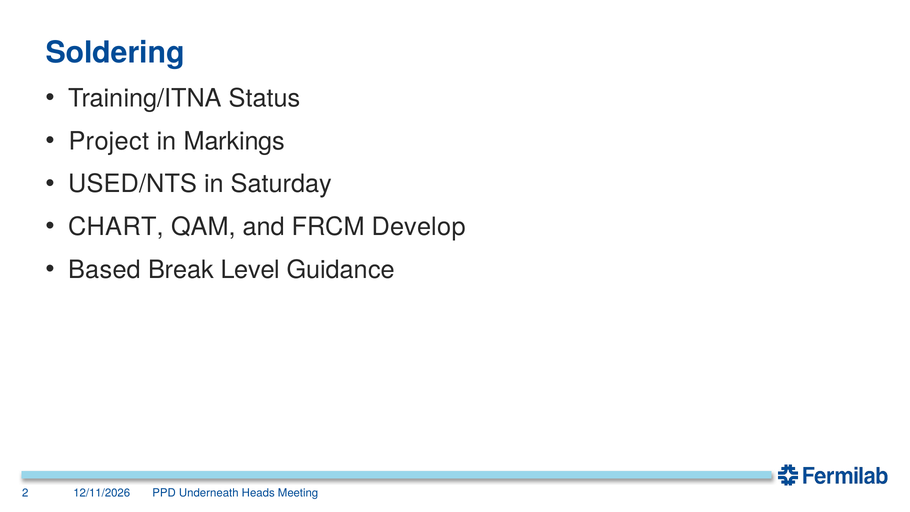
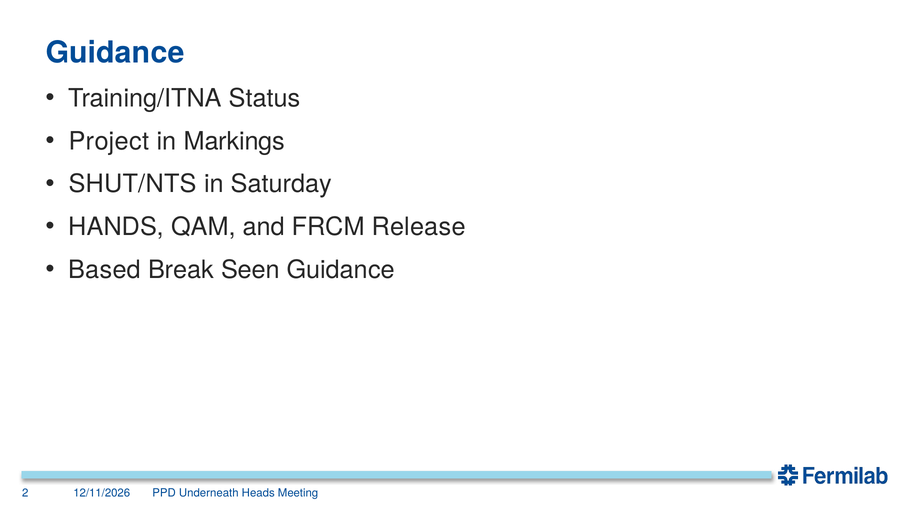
Soldering: Soldering -> Guidance (115, 53)
USED/NTS: USED/NTS -> SHUT/NTS (133, 184)
CHART: CHART -> HANDS (116, 227)
Develop: Develop -> Release (419, 227)
Level: Level -> Seen (250, 270)
